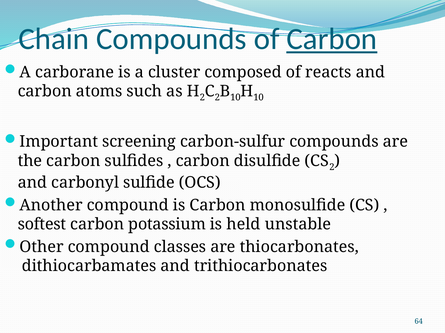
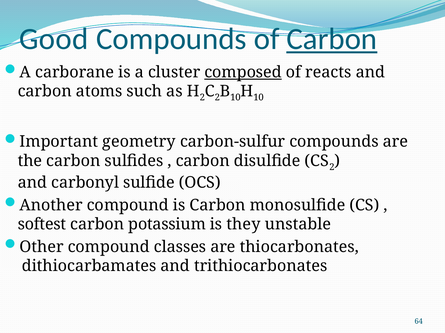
Chain: Chain -> Good (54, 39)
composed underline: none -> present (243, 72)
screening: screening -> geometry (139, 142)
held: held -> they (243, 225)
